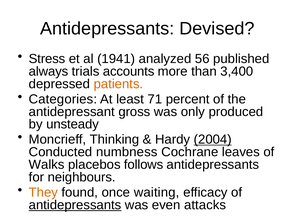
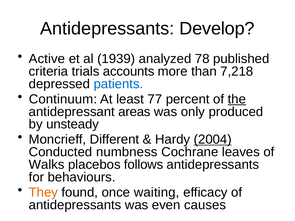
Devised: Devised -> Develop (217, 29)
Stress: Stress -> Active (47, 59)
1941: 1941 -> 1939 (116, 59)
56: 56 -> 78 (202, 59)
always: always -> criteria (48, 71)
3,400: 3,400 -> 7,218 (237, 71)
patients colour: orange -> blue (118, 84)
Categories: Categories -> Continuum (63, 99)
71: 71 -> 77 (155, 99)
the underline: none -> present (237, 99)
gross: gross -> areas (134, 112)
Thinking: Thinking -> Different (114, 140)
neighbours: neighbours -> behaviours (82, 177)
antidepressants underline: present -> none (75, 205)
attacks: attacks -> causes (205, 205)
